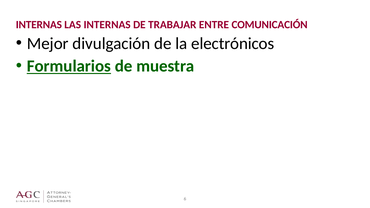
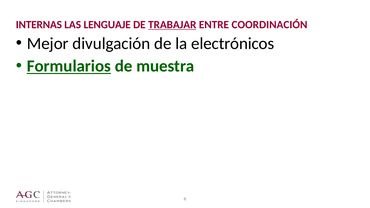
LAS INTERNAS: INTERNAS -> LENGUAJE (107, 25)
TRABAJAR underline: none -> present (172, 25)
COMUNICACIÓN: COMUNICACIÓN -> COORDINACIÓN (269, 25)
